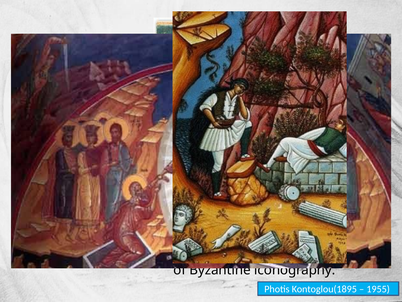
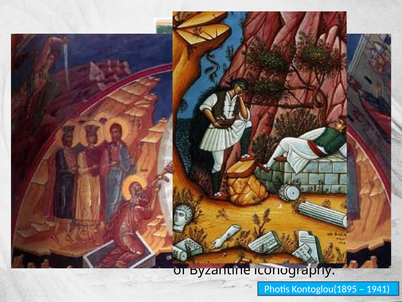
1955: 1955 -> 1941 (378, 289)
